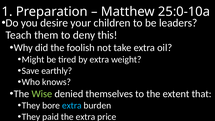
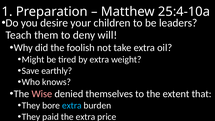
25:0-10a: 25:0-10a -> 25:4-10a (184, 12)
this: this -> will (107, 35)
Wise colour: light green -> pink (42, 94)
